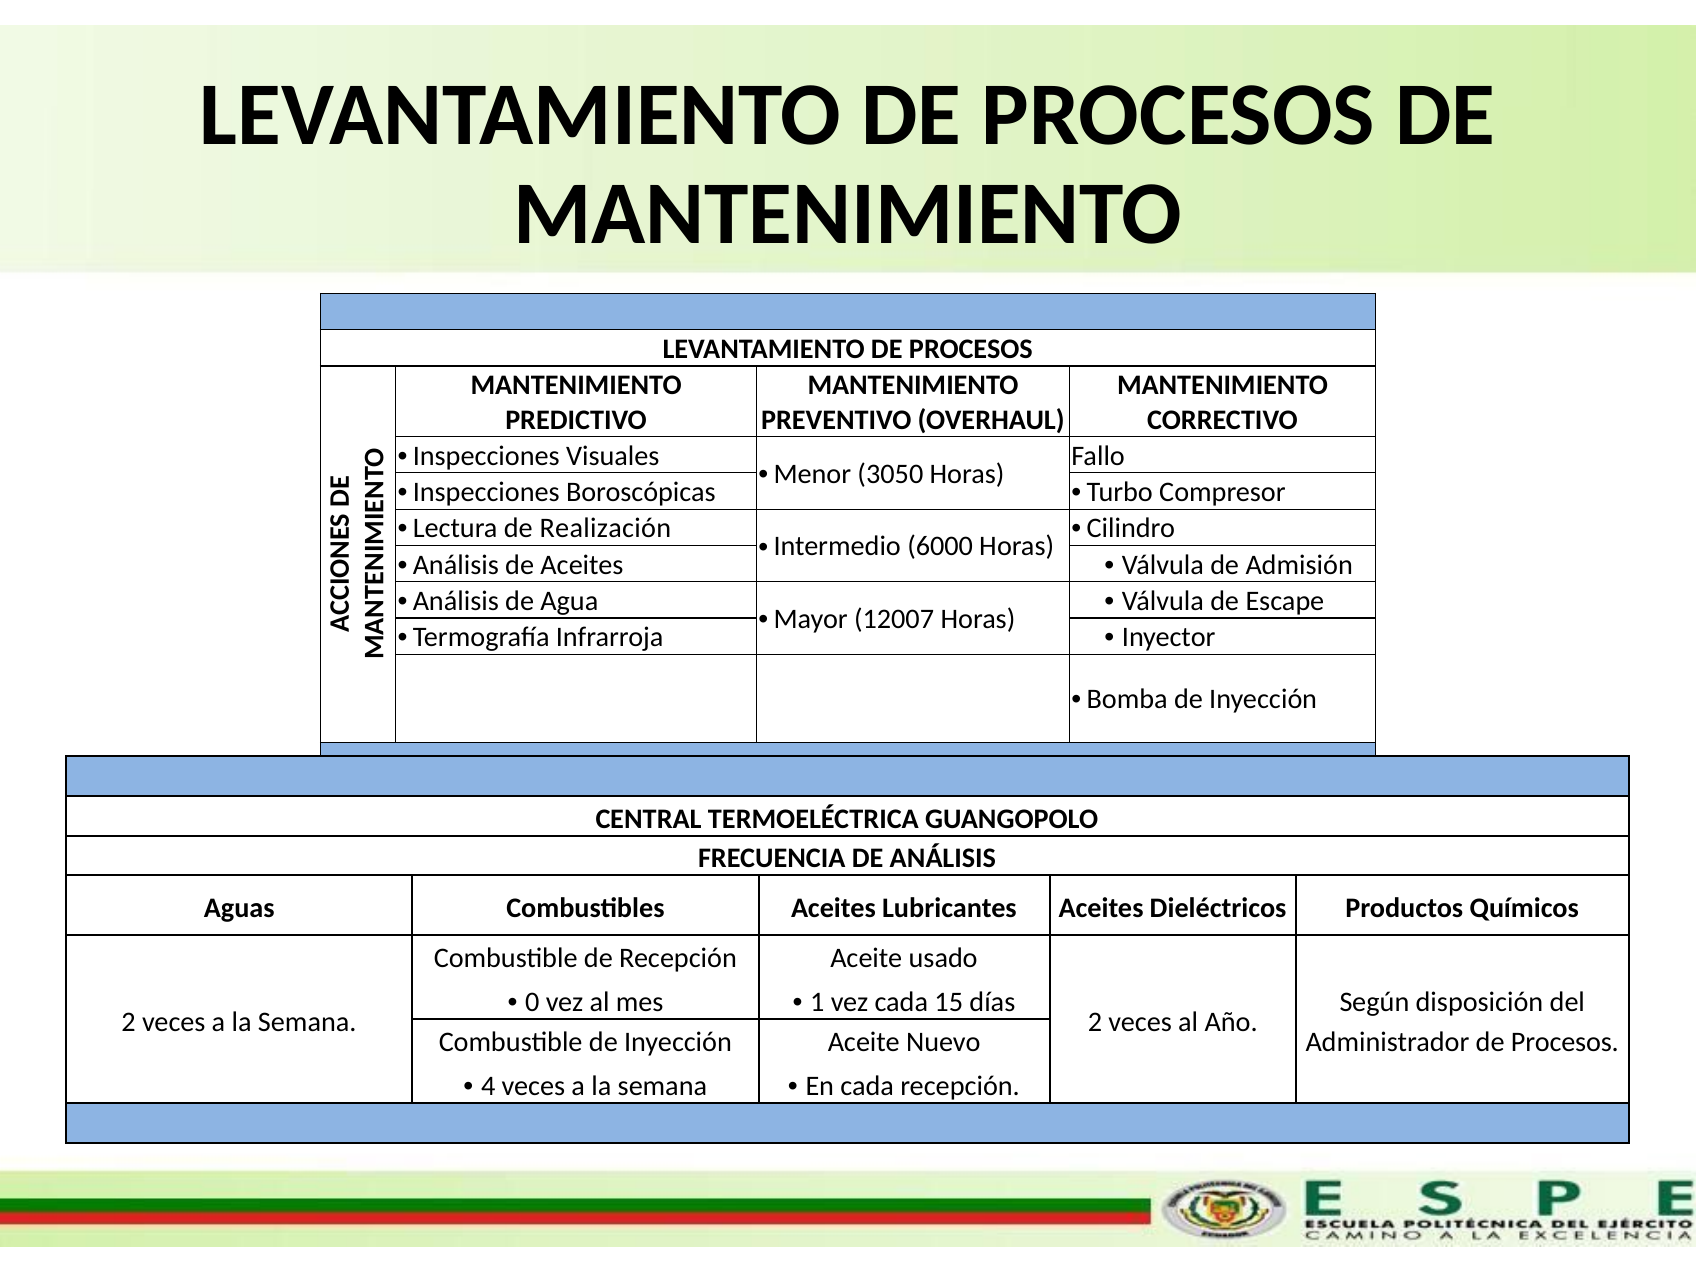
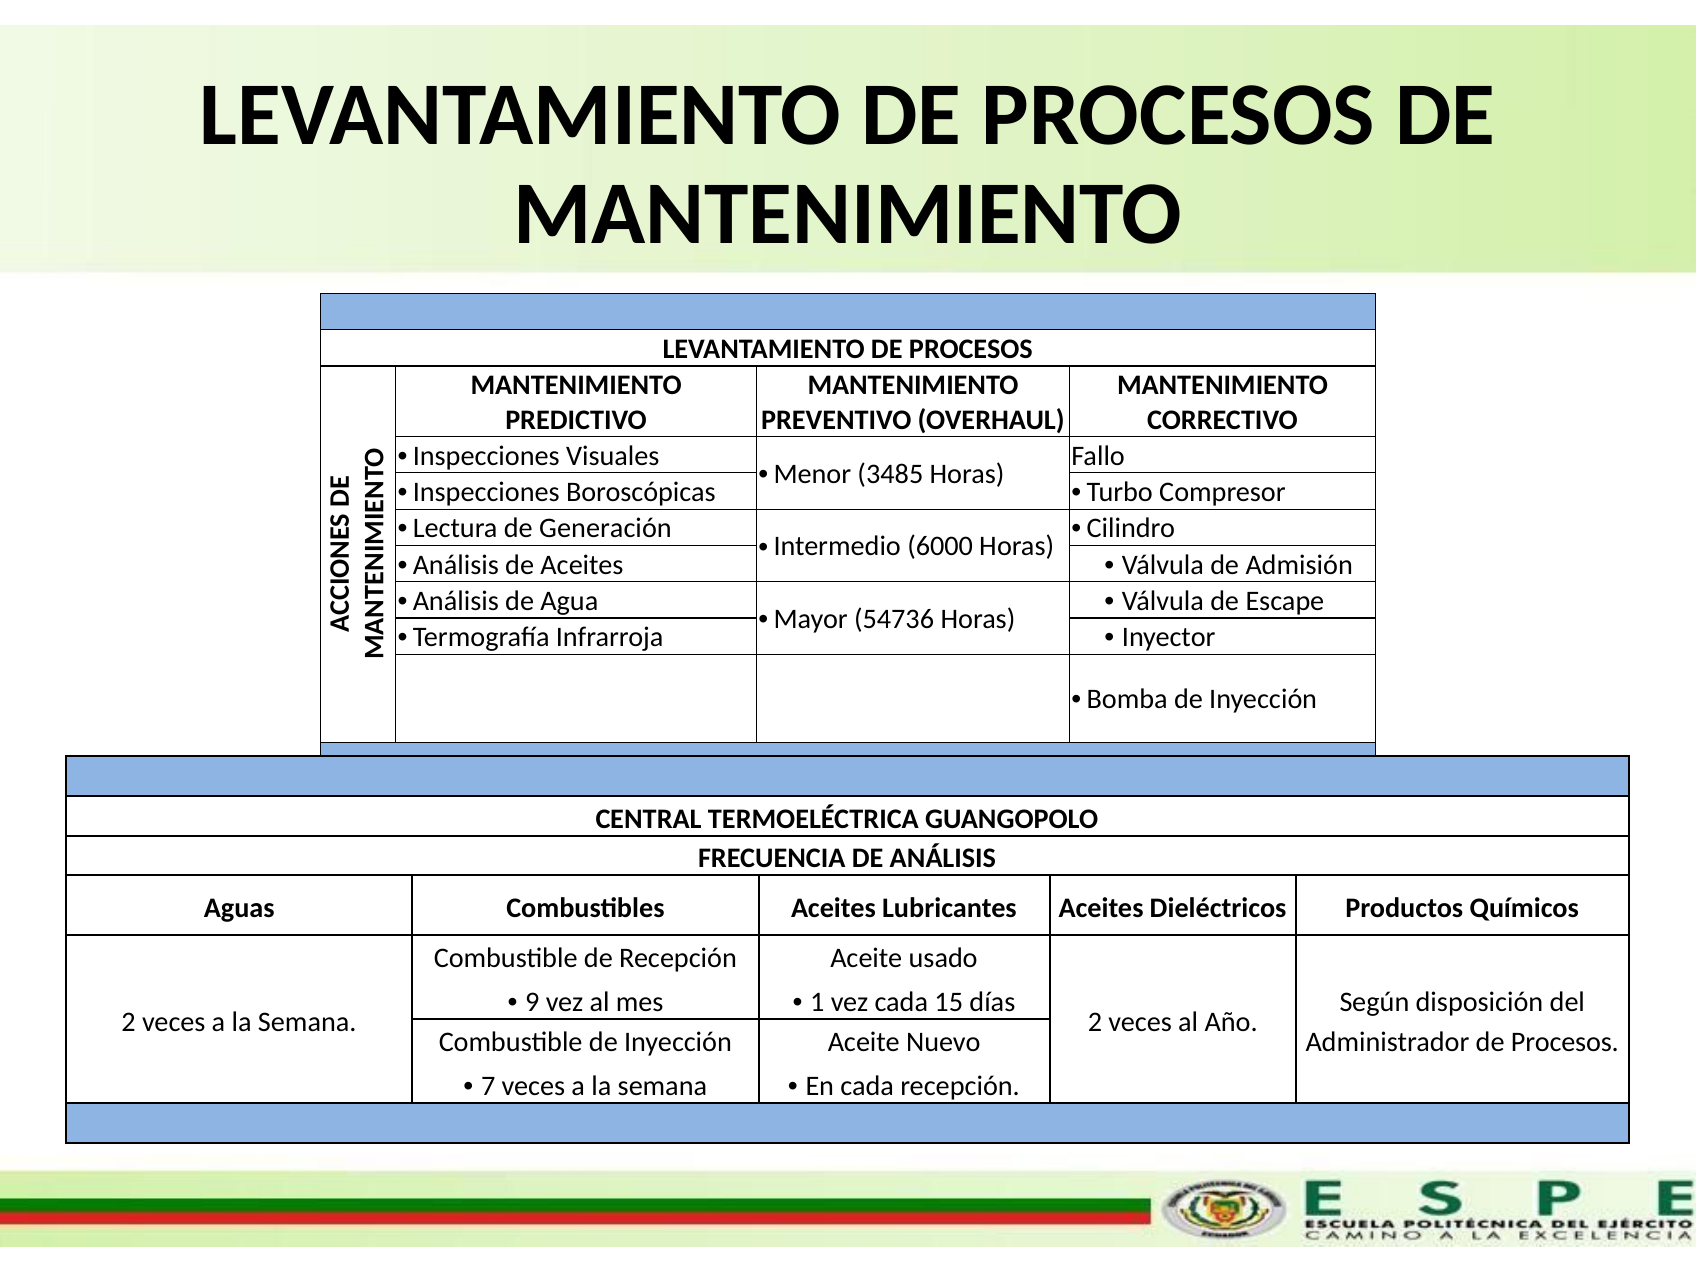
3050: 3050 -> 3485 (890, 474)
Realización: Realización -> Generación (605, 528)
12007: 12007 -> 54736 (894, 619)
0: 0 -> 9 (532, 1002)
4: 4 -> 7 (488, 1086)
